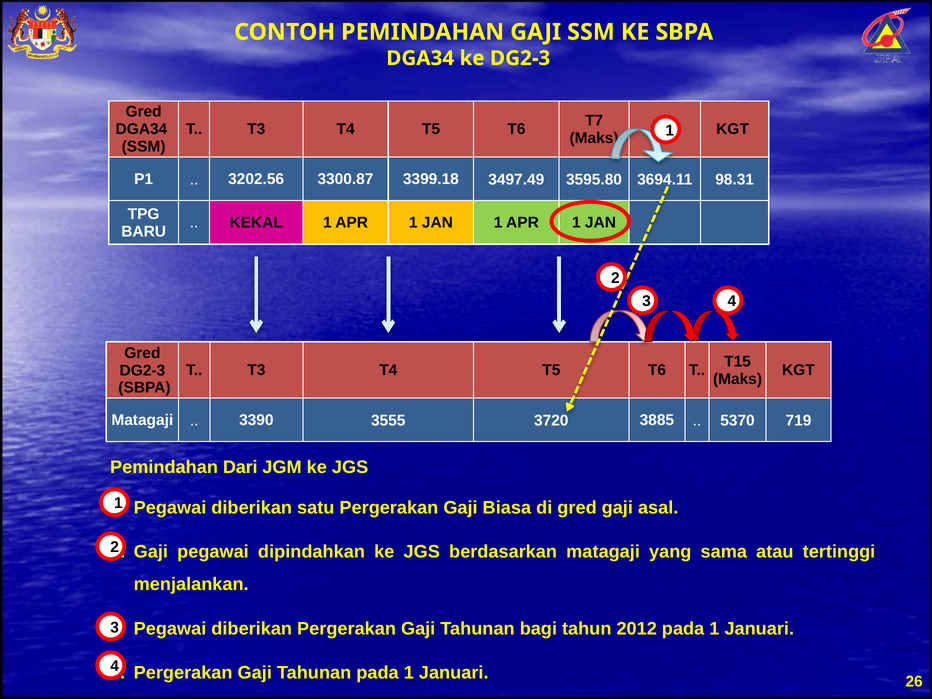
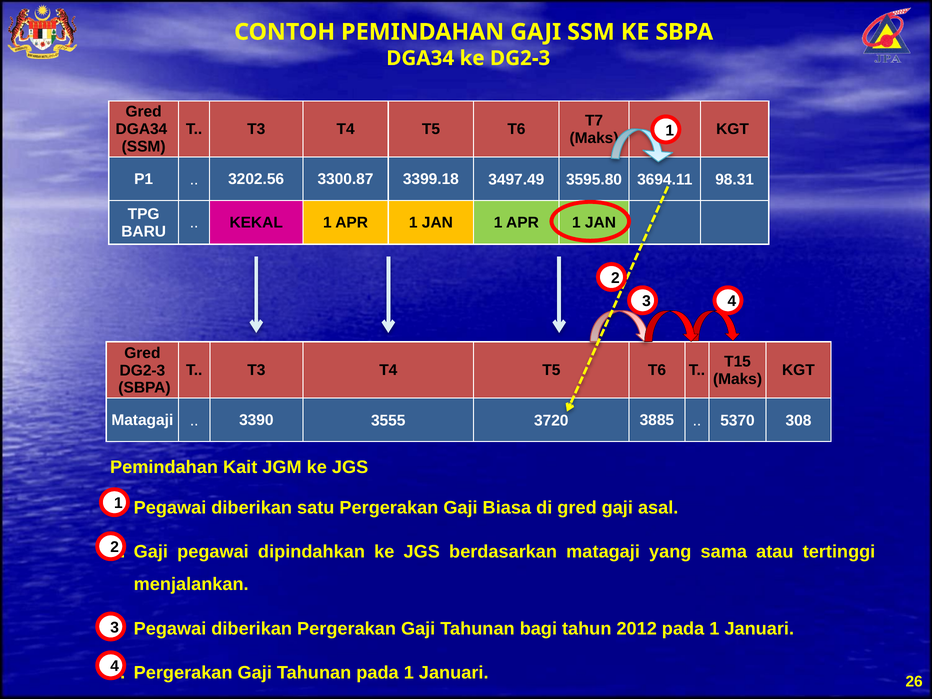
719: 719 -> 308 (798, 421)
Dari: Dari -> Kait (240, 467)
